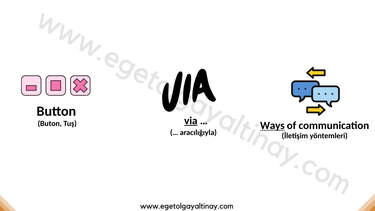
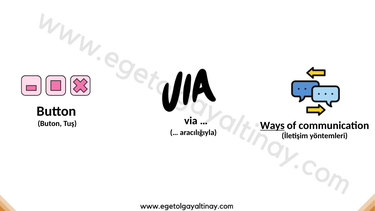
via underline: present -> none (191, 121)
